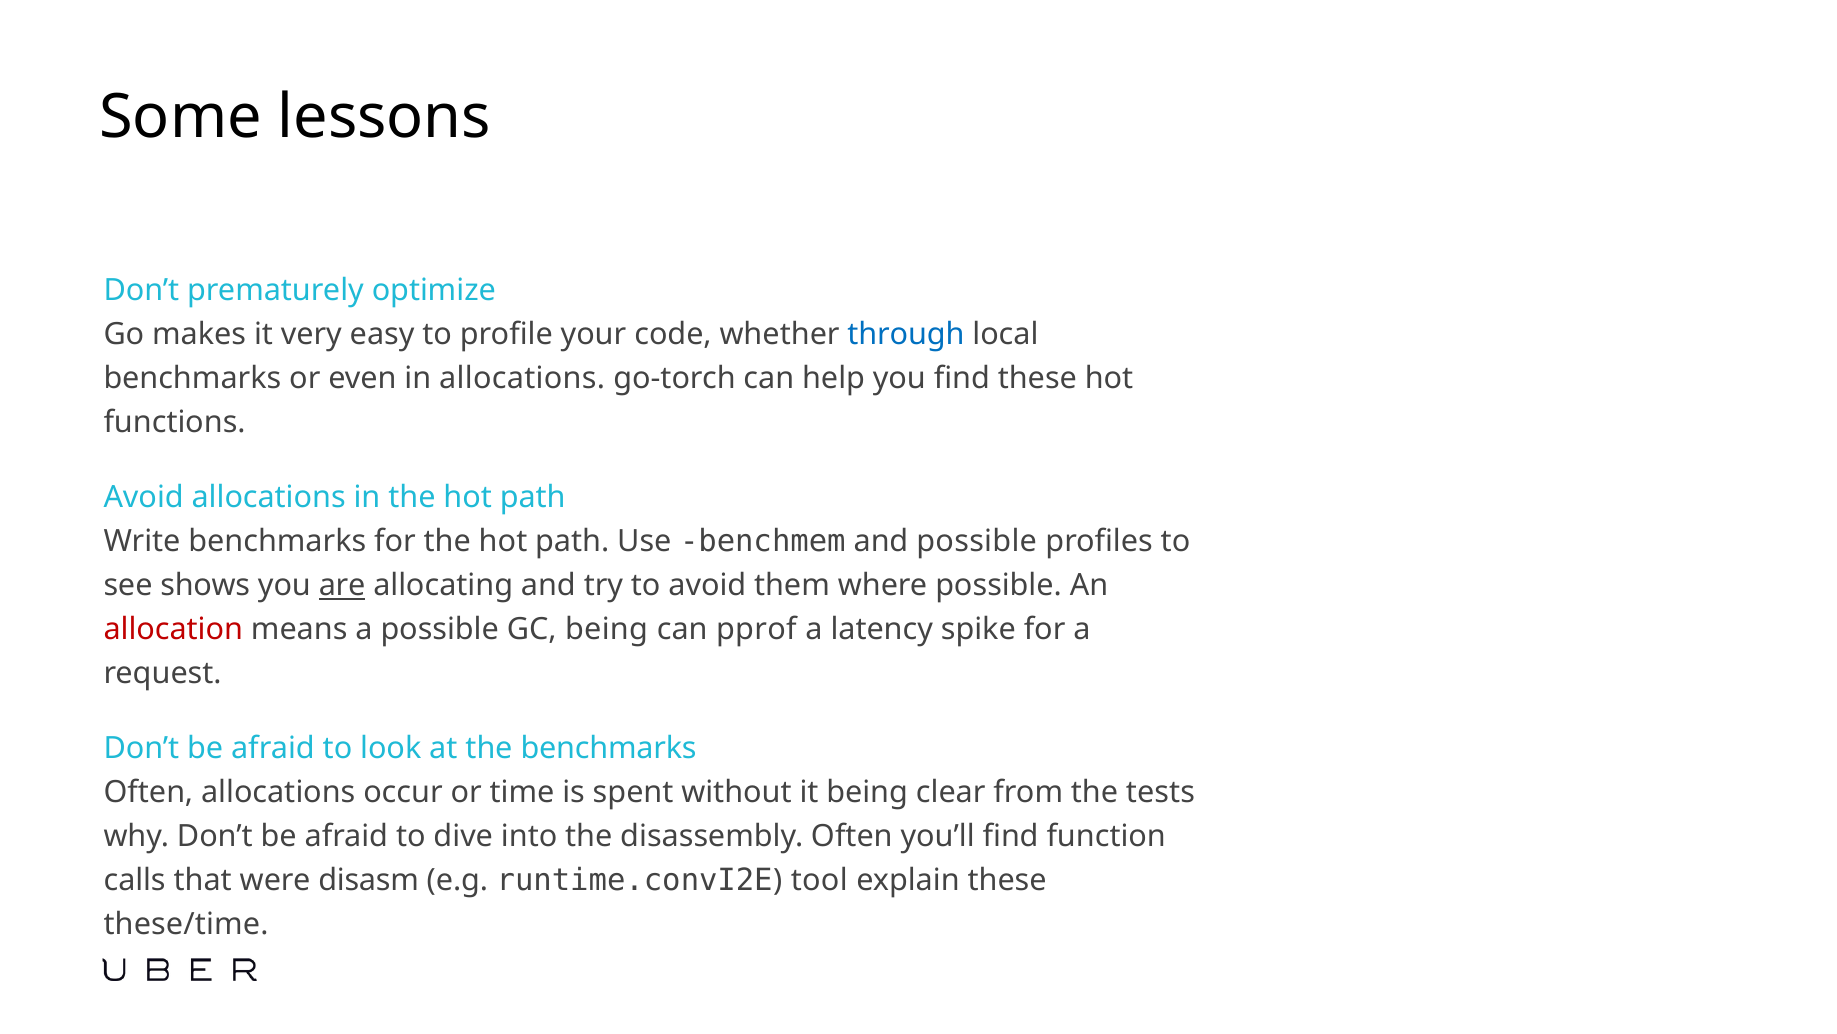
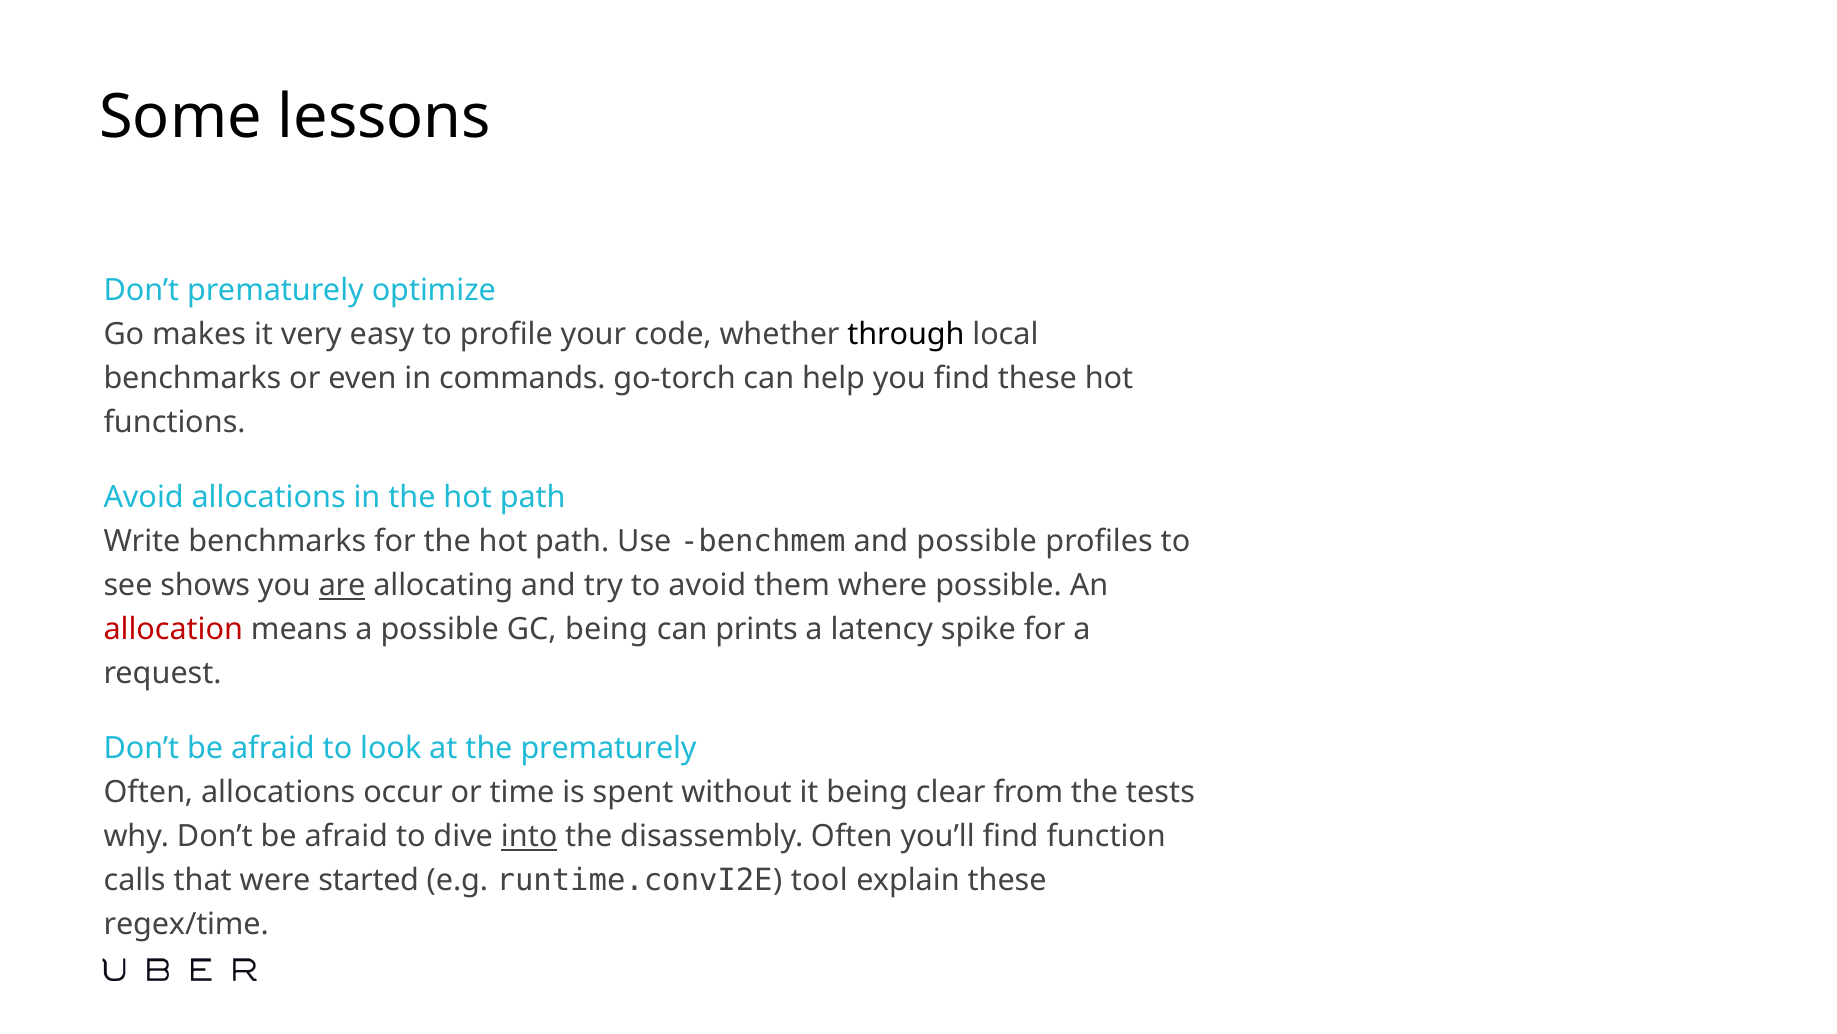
through colour: blue -> black (906, 335)
in allocations: allocations -> commands (522, 379)
pprof: pprof -> prints (757, 629)
the benchmarks: benchmarks -> prematurely (609, 748)
into underline: none -> present (529, 836)
disasm: disasm -> started (369, 880)
these/time: these/time -> regex/time (186, 924)
